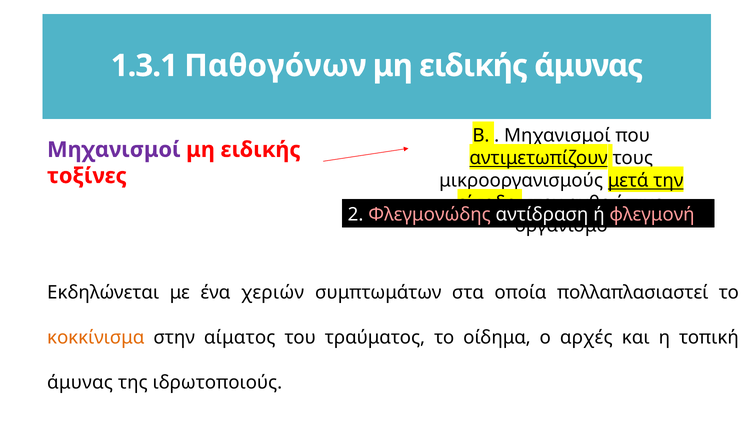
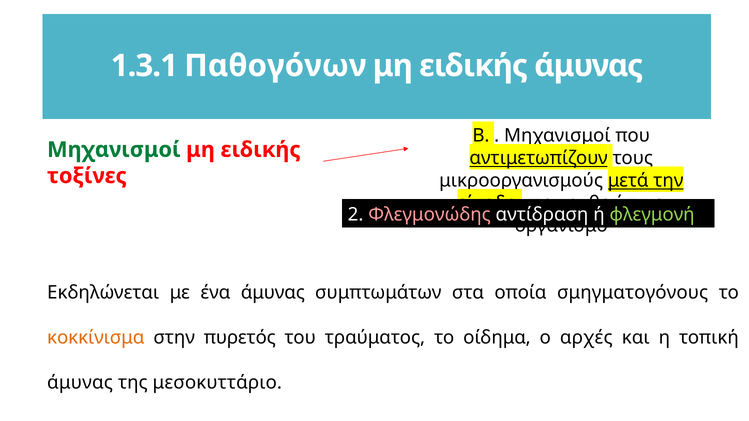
Μηχανισμοί colour: purple -> green (114, 150)
φλεγμονή colour: pink -> light green (652, 215)
ένα χεριών: χεριών -> άμυνας (273, 293)
πολλαπλασιαστεί: πολλαπλασιαστεί -> σμηγματογόνους (633, 293)
αίματος: αίματος -> πυρετός (240, 338)
ιδρωτοποιούς: ιδρωτοποιούς -> μεσοκυττάριο (217, 383)
